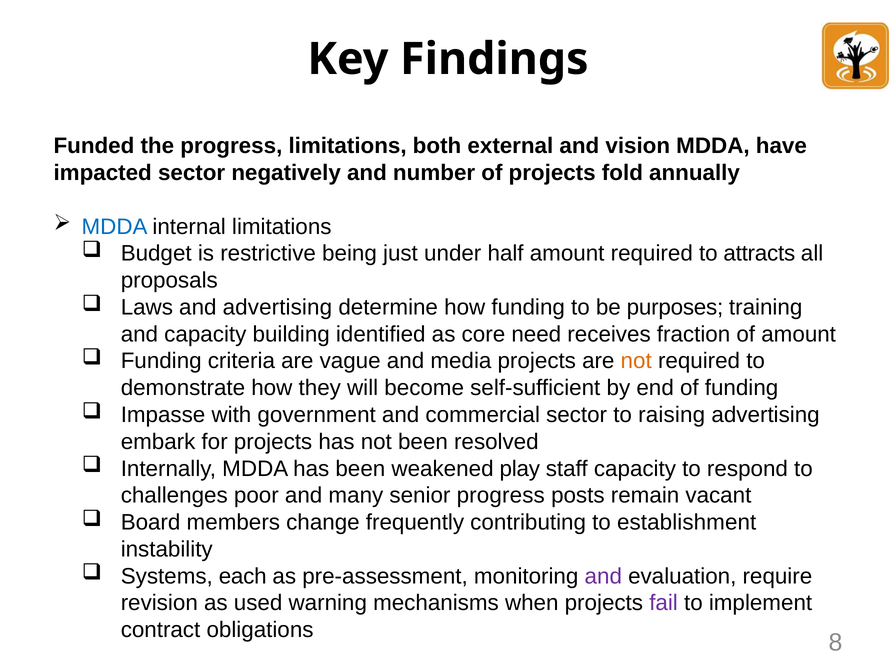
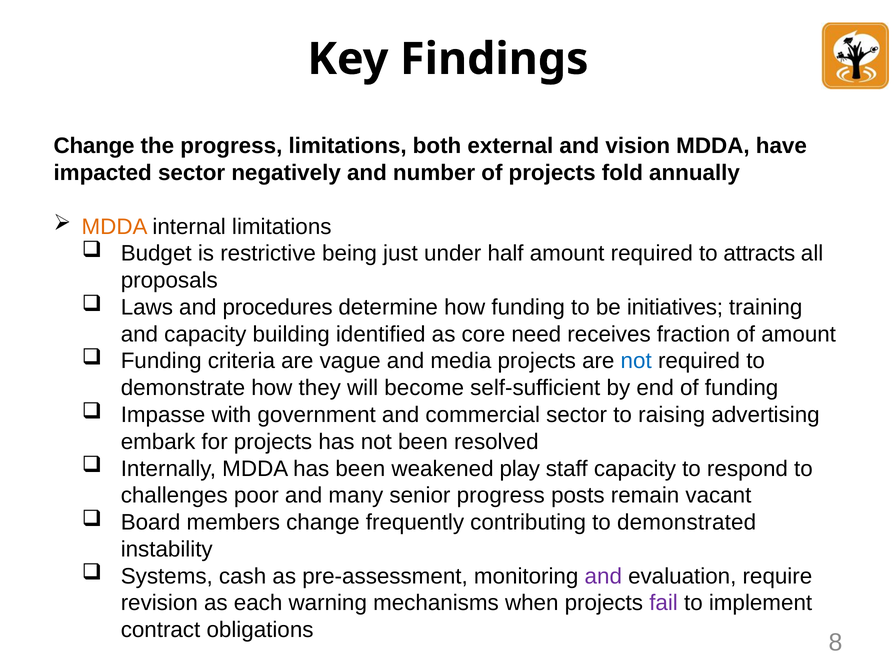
Funded: Funded -> Change (94, 146)
MDDA colour: blue -> orange (115, 227)
and advertising: advertising -> procedures (278, 307)
purposes: purposes -> initiatives (675, 307)
not colour: orange -> blue (636, 361)
establishment: establishment -> demonstrated (687, 522)
each: each -> cash (243, 576)
used: used -> each (258, 603)
